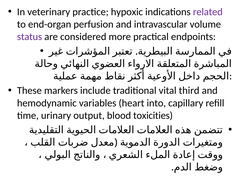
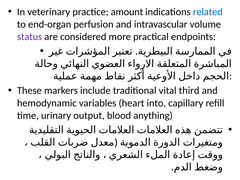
hypoxic: hypoxic -> amount (127, 12)
related colour: purple -> blue (208, 12)
toxicities: toxicities -> anything (153, 115)
